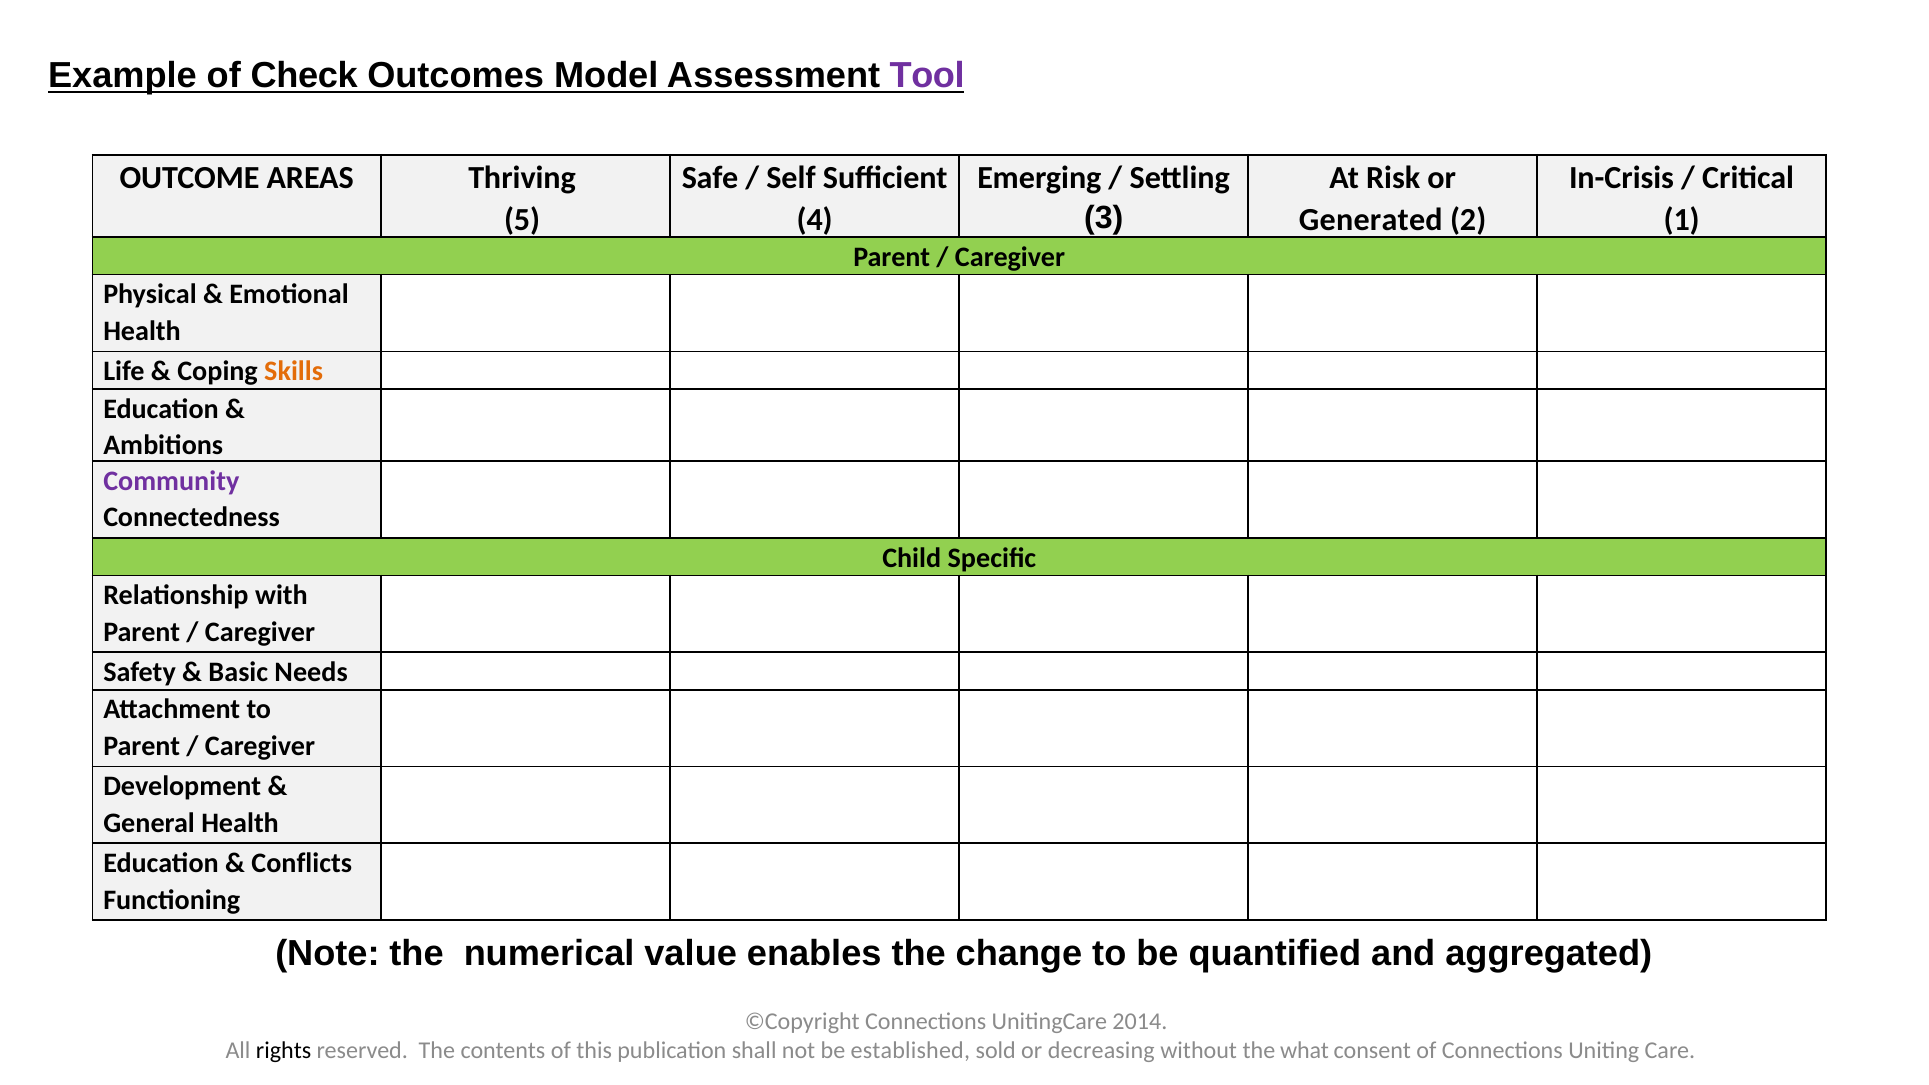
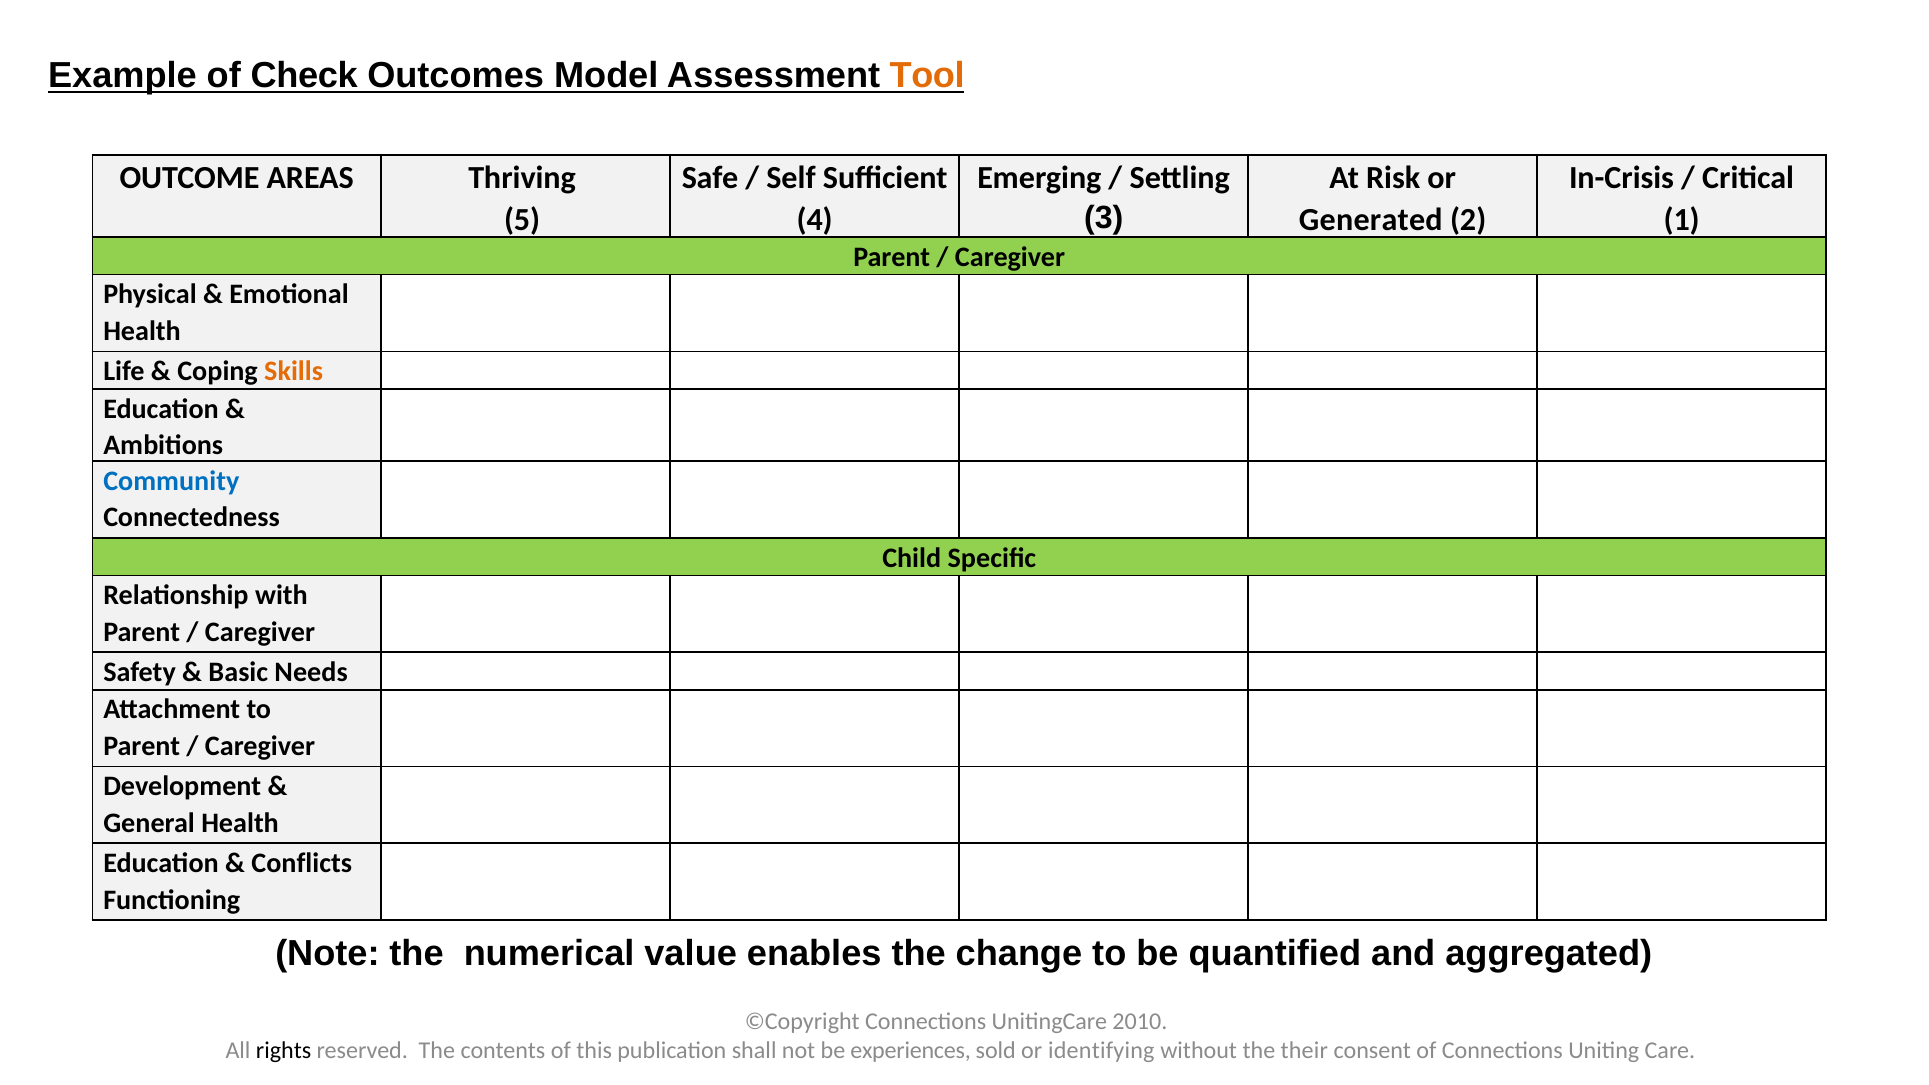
Tool colour: purple -> orange (927, 76)
Community colour: purple -> blue (171, 481)
2014: 2014 -> 2010 (1140, 1022)
established: established -> experiences (911, 1051)
decreasing: decreasing -> identifying (1101, 1051)
what: what -> their (1304, 1051)
